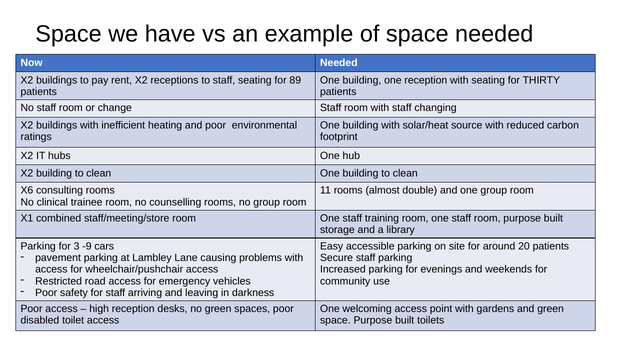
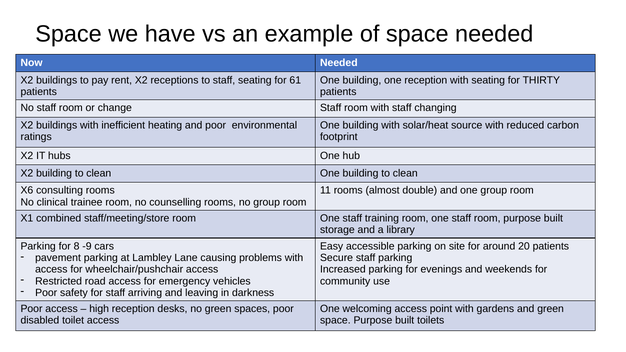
89: 89 -> 61 (295, 80)
3: 3 -> 8 (77, 246)
